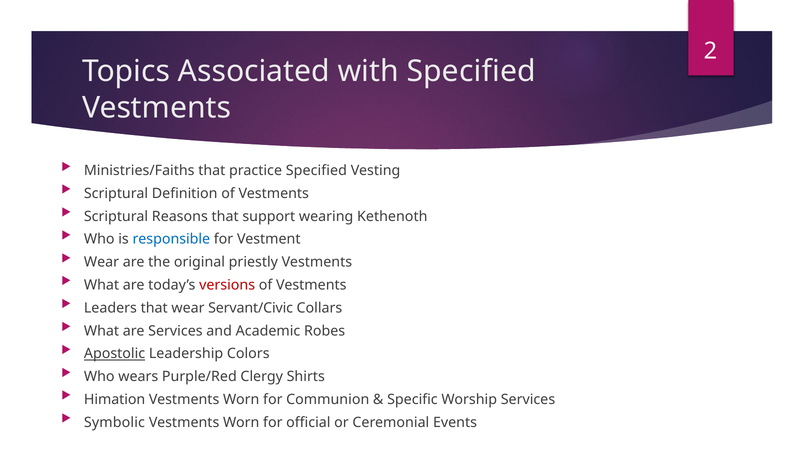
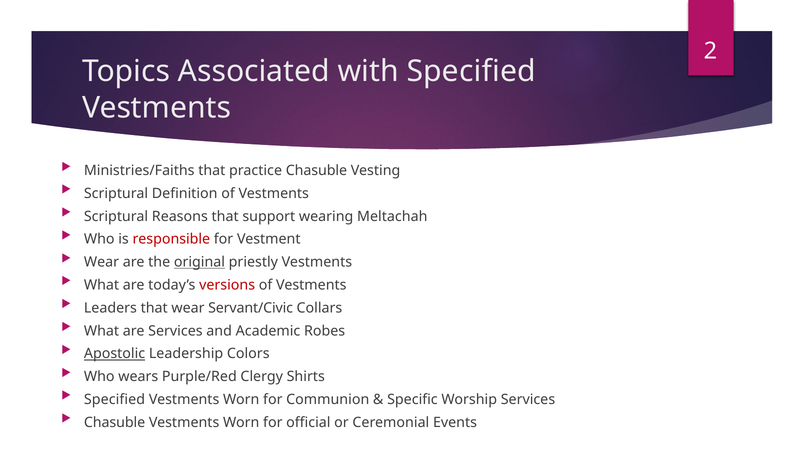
practice Specified: Specified -> Chasuble (316, 171)
Kethenoth: Kethenoth -> Meltachah (392, 216)
responsible colour: blue -> red (171, 239)
original underline: none -> present (199, 262)
Himation: Himation -> Specified (115, 400)
Symbolic: Symbolic -> Chasuble (115, 423)
